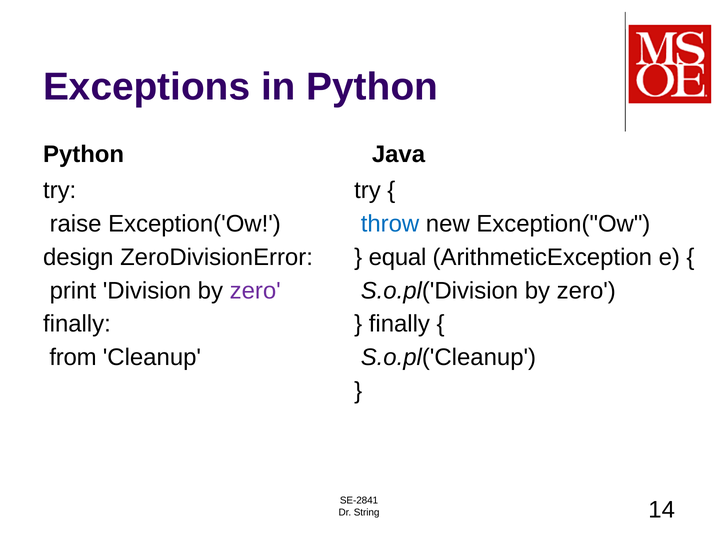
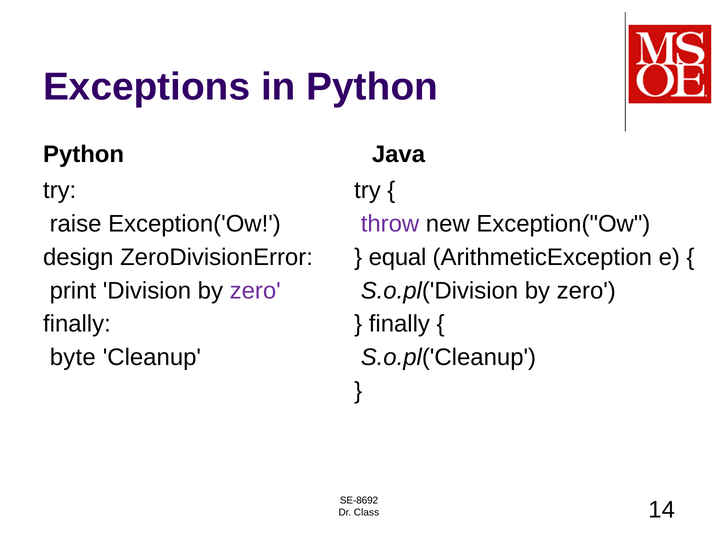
throw colour: blue -> purple (390, 224)
from: from -> byte (73, 358)
SE-2841: SE-2841 -> SE-8692 (359, 501)
String: String -> Class (367, 513)
